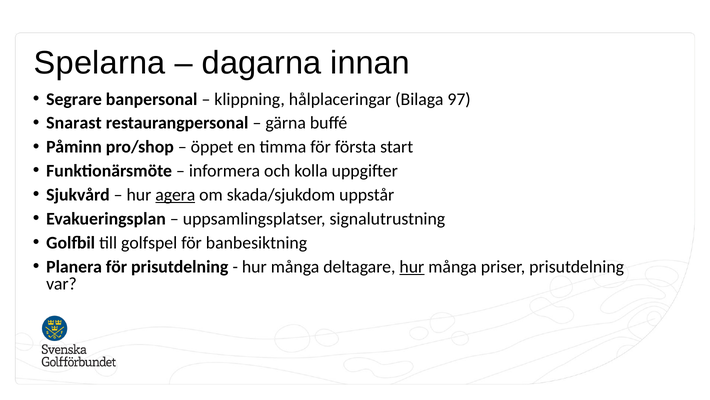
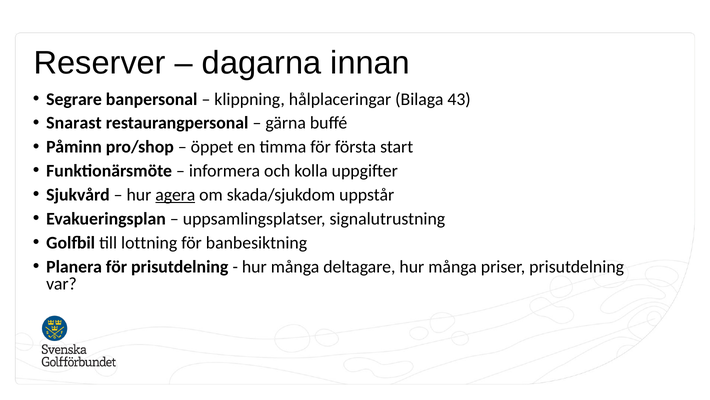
Spelarna: Spelarna -> Reserver (100, 63)
97: 97 -> 43 (459, 99)
golfspel: golfspel -> lottning (149, 242)
hur underline: present -> none (412, 266)
